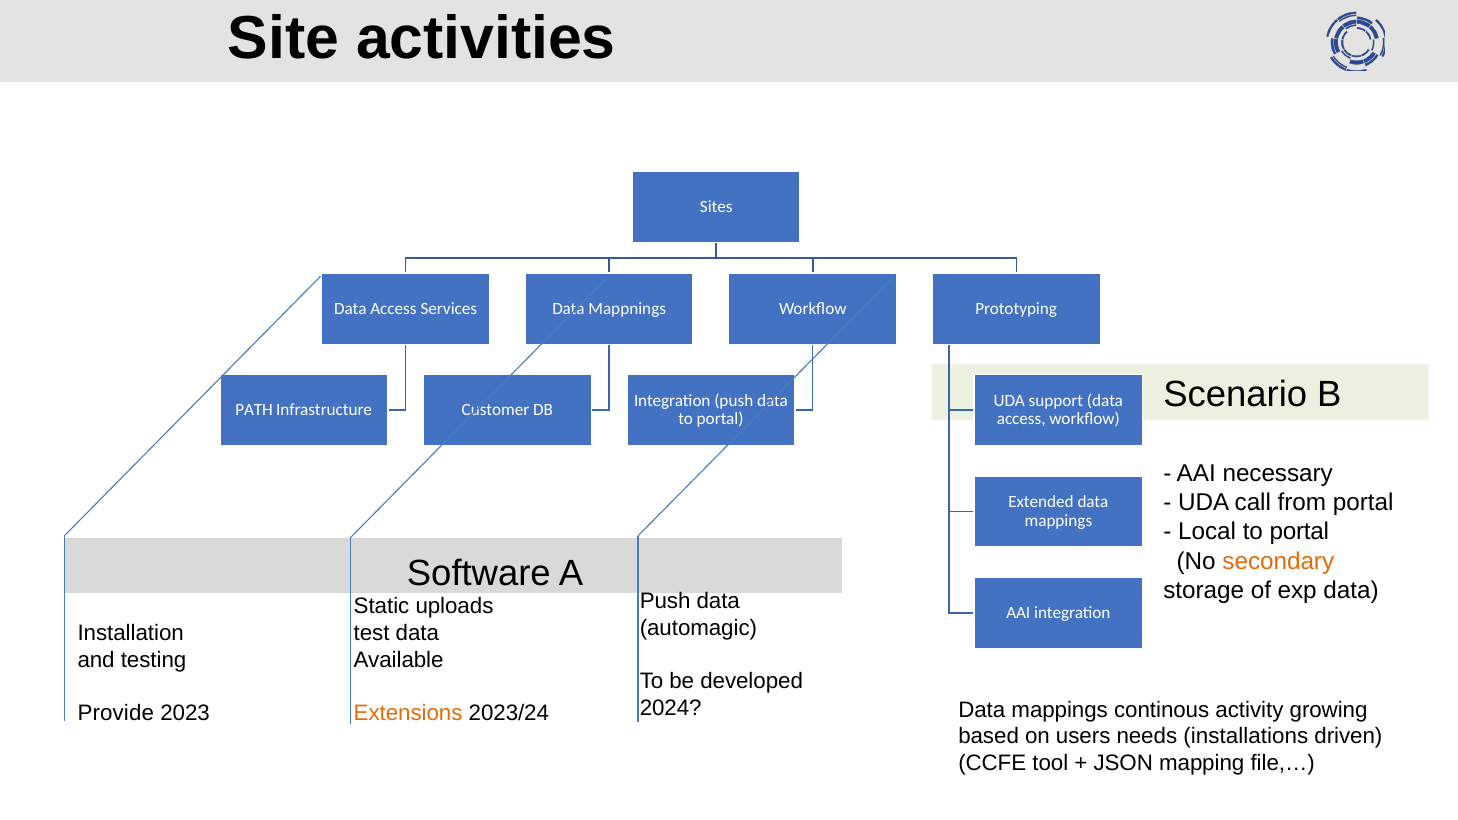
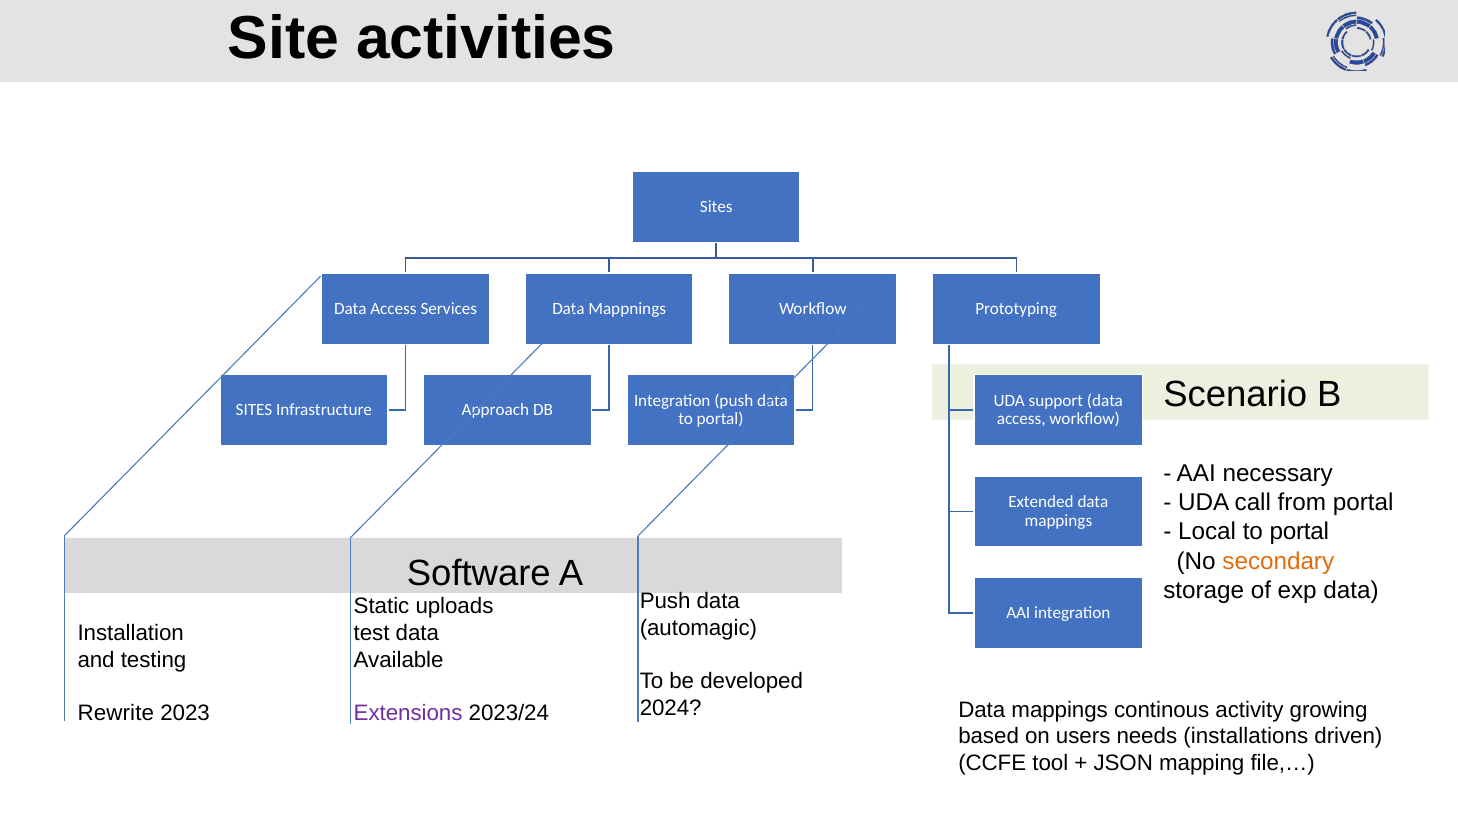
PATH: PATH -> SITES (254, 410)
Customer: Customer -> Approach (495, 410)
Extensions colour: orange -> purple (408, 713)
Provide: Provide -> Rewrite (116, 713)
